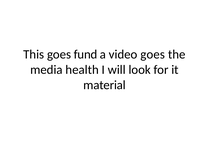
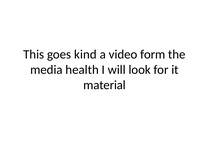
fund: fund -> kind (85, 54)
video goes: goes -> form (153, 54)
